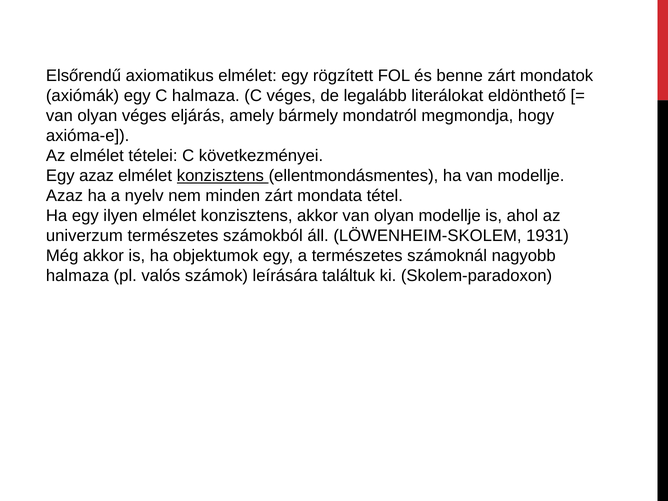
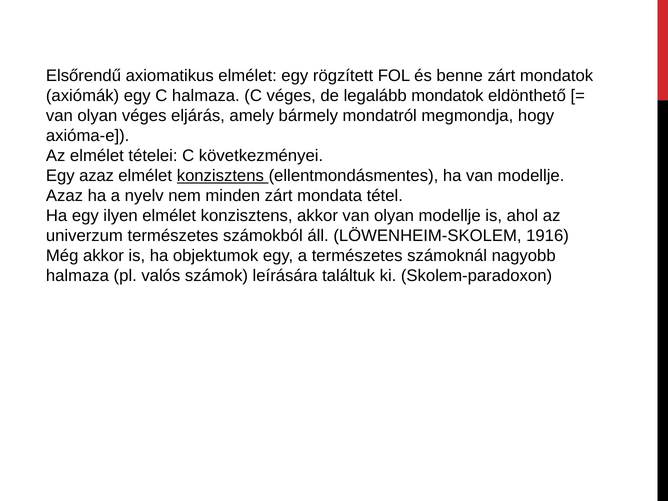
legalább literálokat: literálokat -> mondatok (447, 96)
1931: 1931 -> 1916 (548, 236)
